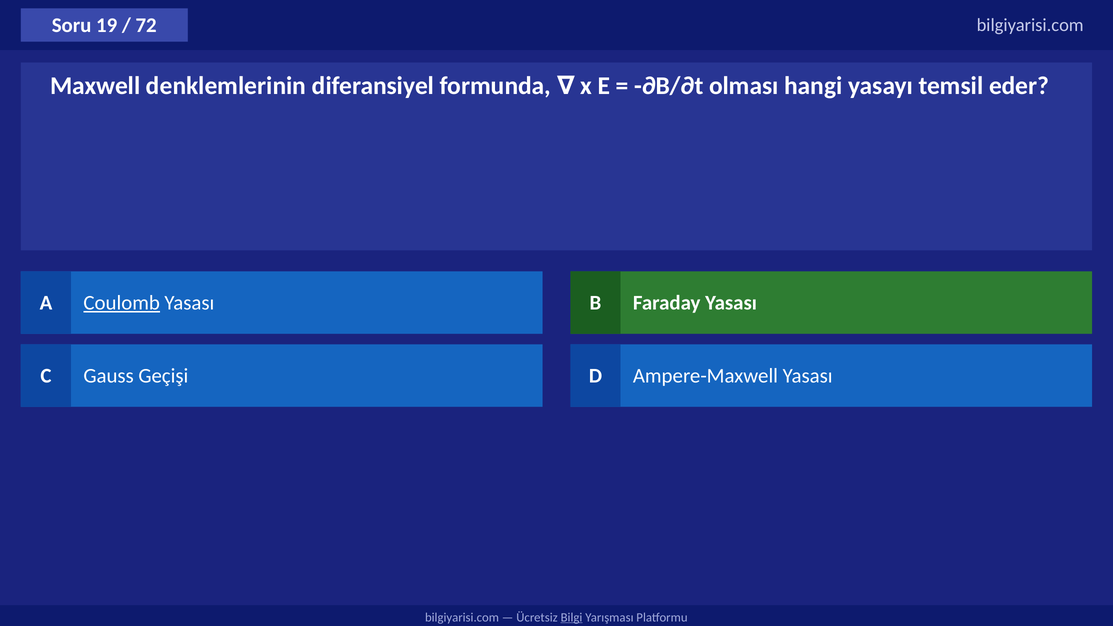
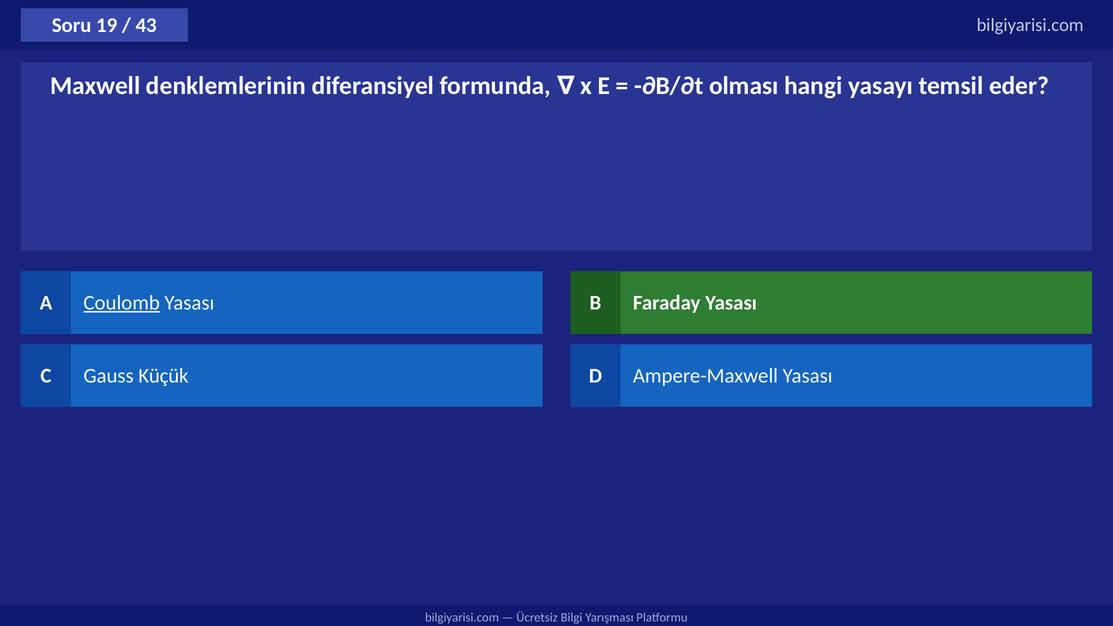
72: 72 -> 43 (146, 25)
Geçişi: Geçişi -> Küçük (163, 376)
Bilgi underline: present -> none (572, 617)
